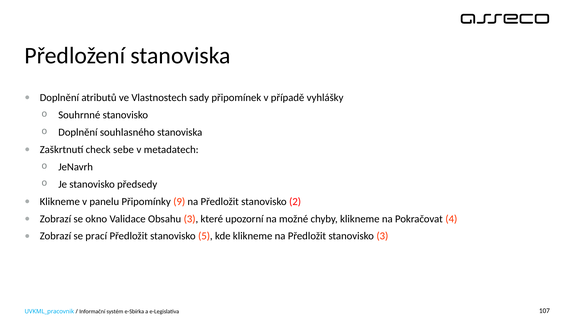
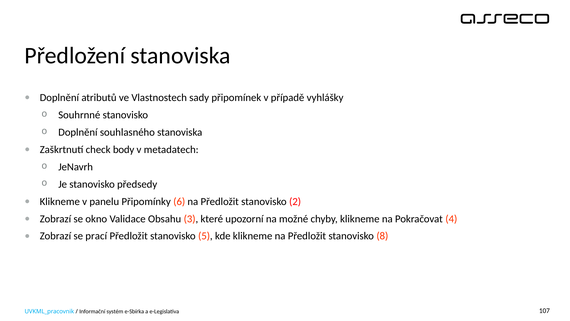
sebe: sebe -> body (124, 149)
9: 9 -> 6 (179, 201)
stanovisko 3: 3 -> 8 (382, 236)
